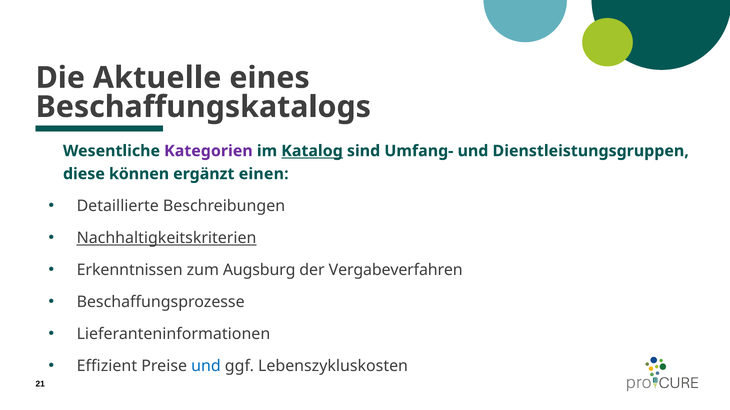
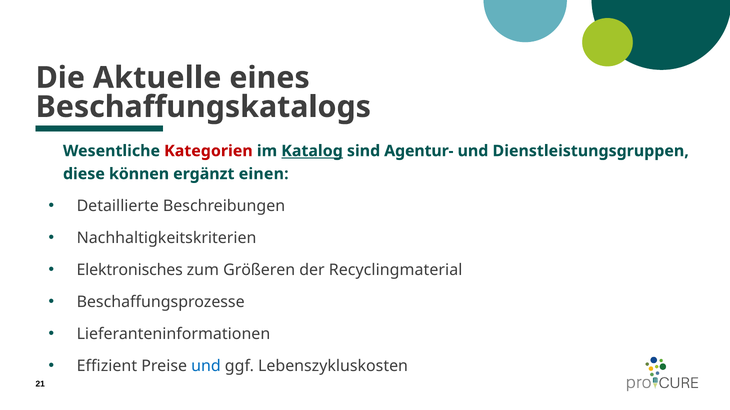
Kategorien colour: purple -> red (208, 151)
Umfang-: Umfang- -> Agentur- (419, 151)
Nachhaltigkeitskriterien underline: present -> none (167, 238)
Erkenntnissen: Erkenntnissen -> Elektronisches (130, 270)
Augsburg: Augsburg -> Größeren (259, 270)
Vergabeverfahren: Vergabeverfahren -> Recyclingmaterial (396, 270)
